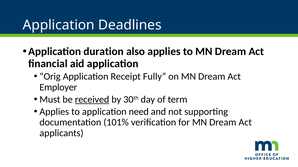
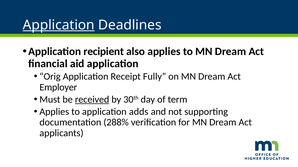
Application underline: none -> present (59, 25)
duration: duration -> recipient (104, 52)
need: need -> adds (139, 112)
101%: 101% -> 288% (116, 123)
